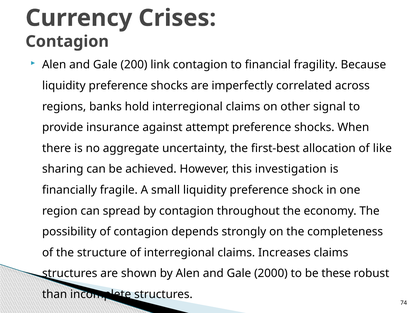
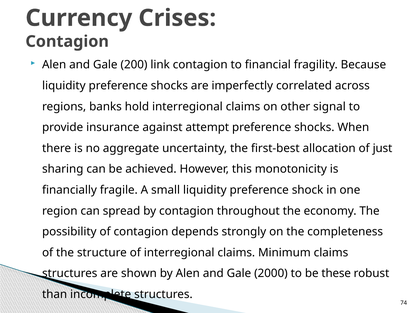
like: like -> just (382, 148)
investigation: investigation -> monotonicity (291, 169)
Increases: Increases -> Minimum (284, 252)
